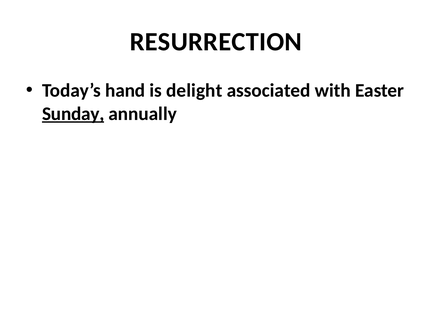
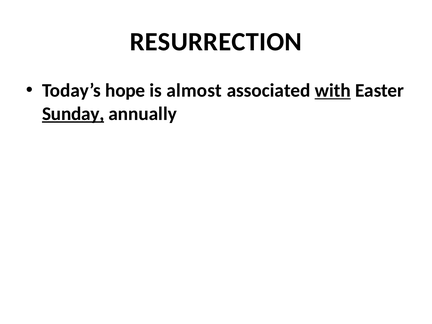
hand: hand -> hope (125, 91)
delight: delight -> almost (194, 91)
with underline: none -> present (333, 91)
